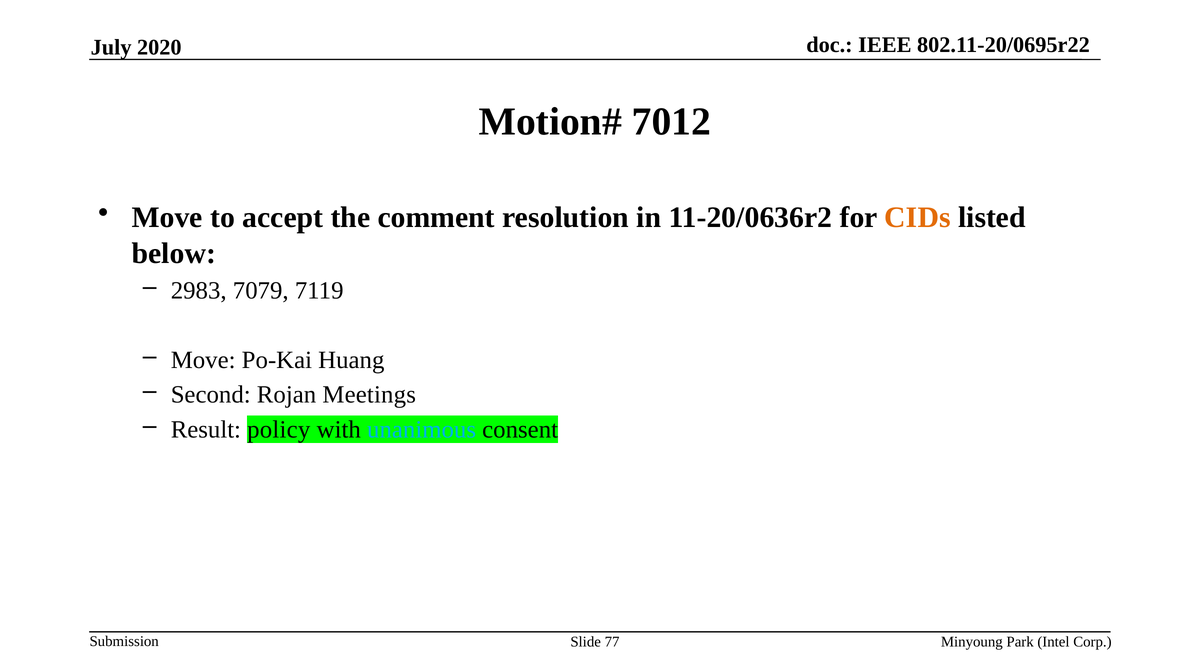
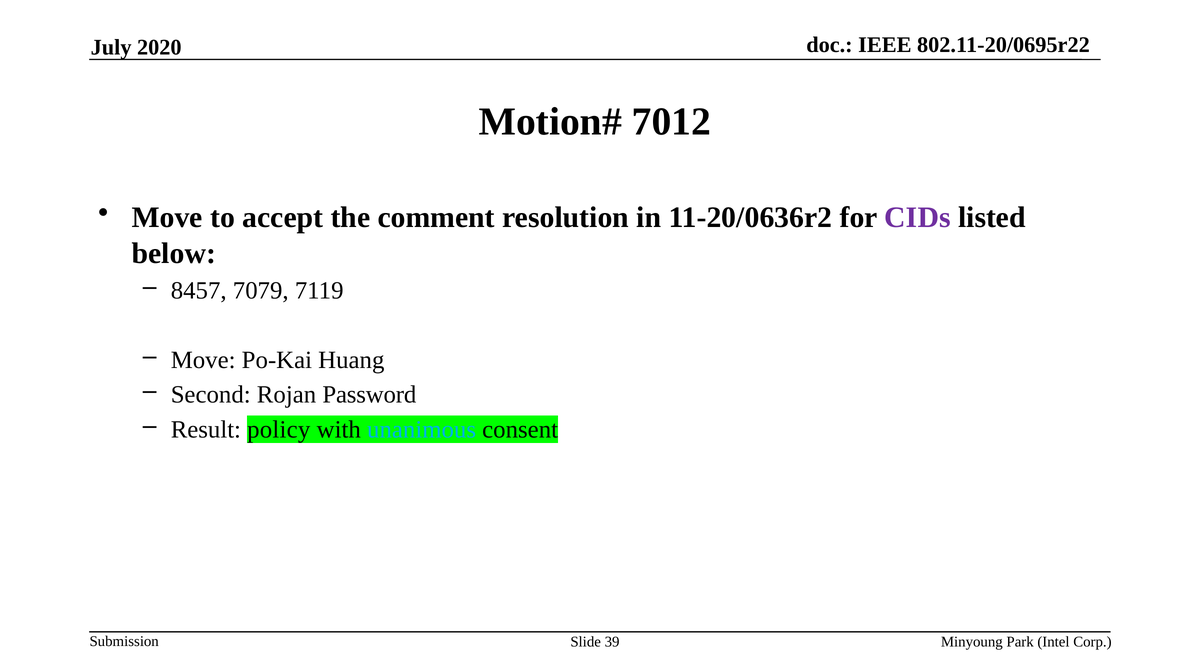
CIDs colour: orange -> purple (918, 218)
2983: 2983 -> 8457 (199, 291)
Meetings: Meetings -> Password (369, 395)
77: 77 -> 39 (612, 642)
